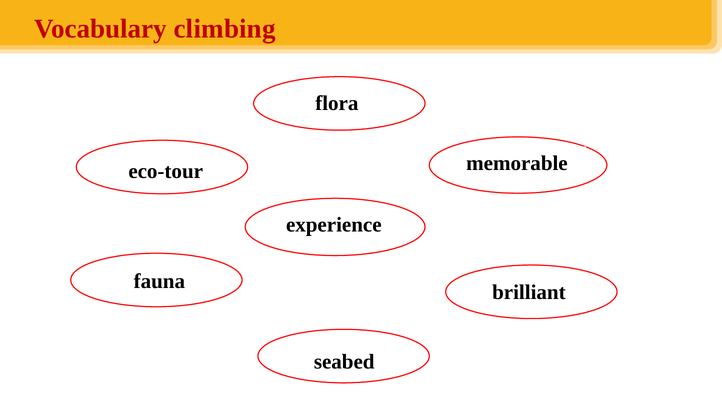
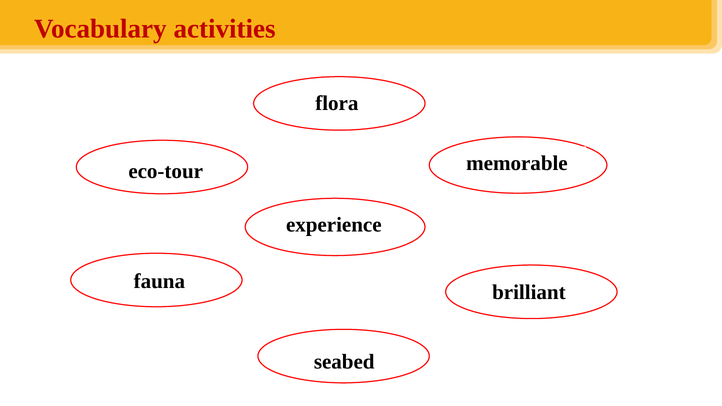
climbing: climbing -> activities (225, 29)
